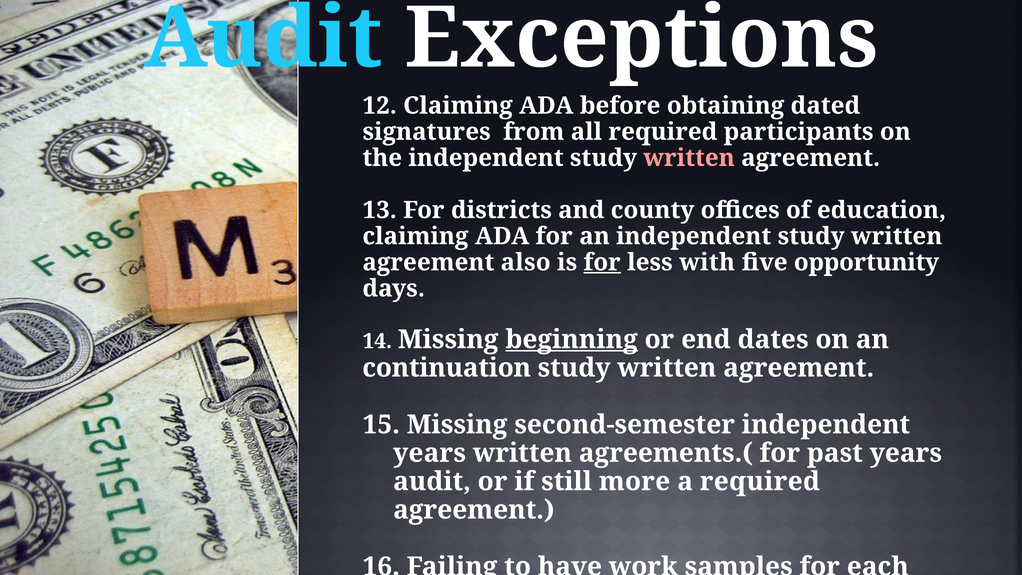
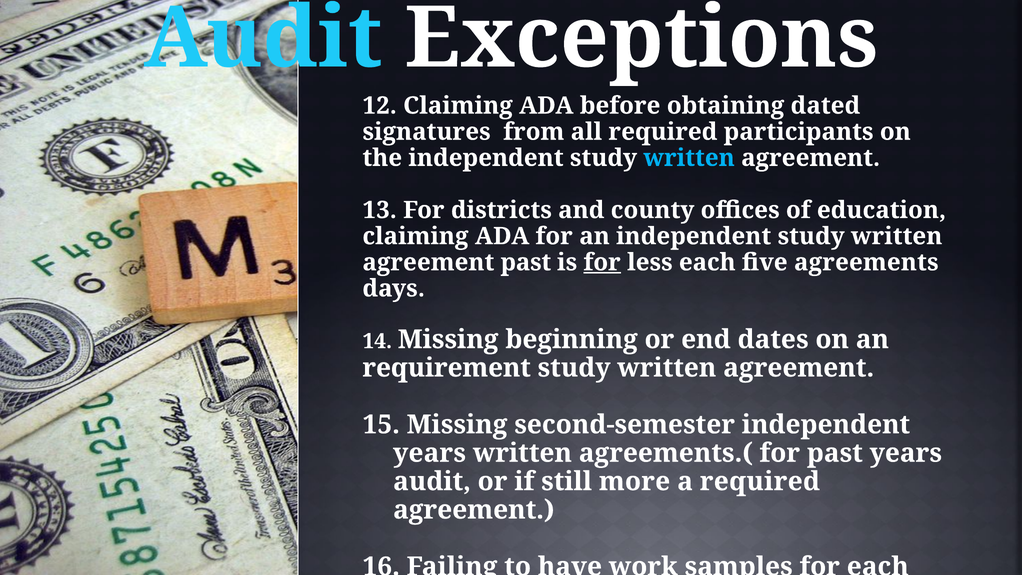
written colour: pink -> light blue (689, 158)
agreement also: also -> past (526, 262)
less with: with -> each (707, 262)
opportunity: opportunity -> agreements (866, 262)
beginning underline: present -> none (572, 339)
continuation: continuation -> requirement (447, 368)
